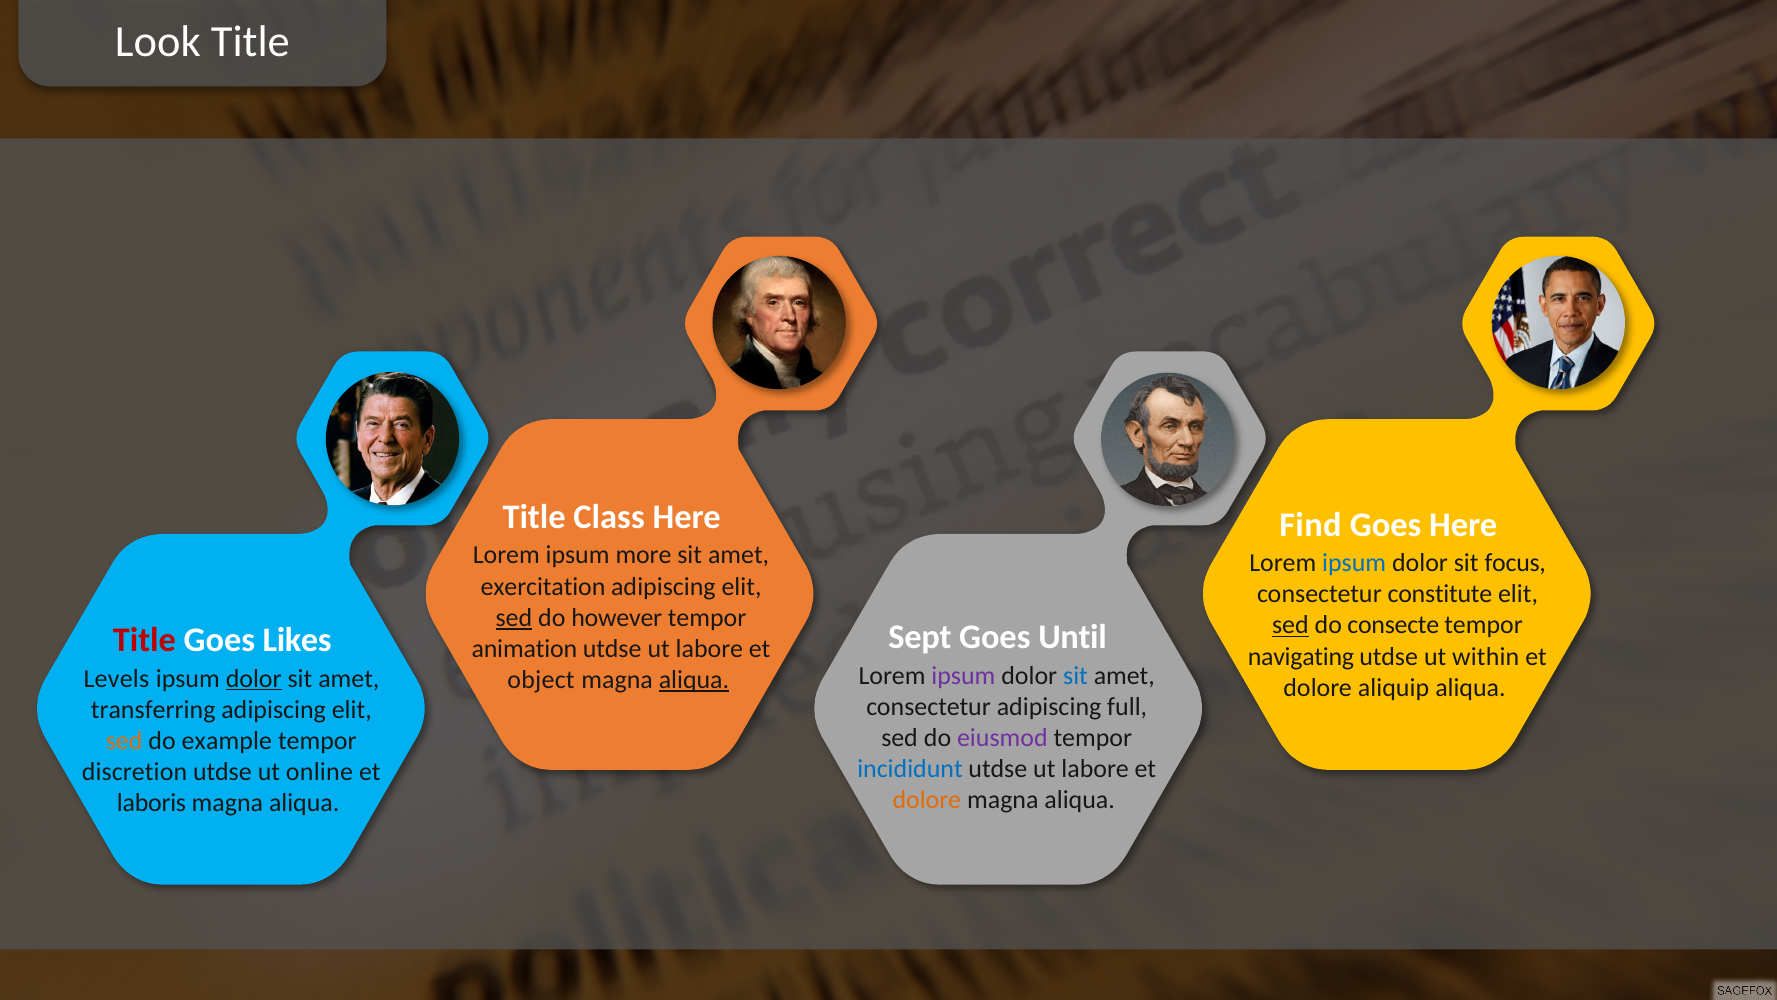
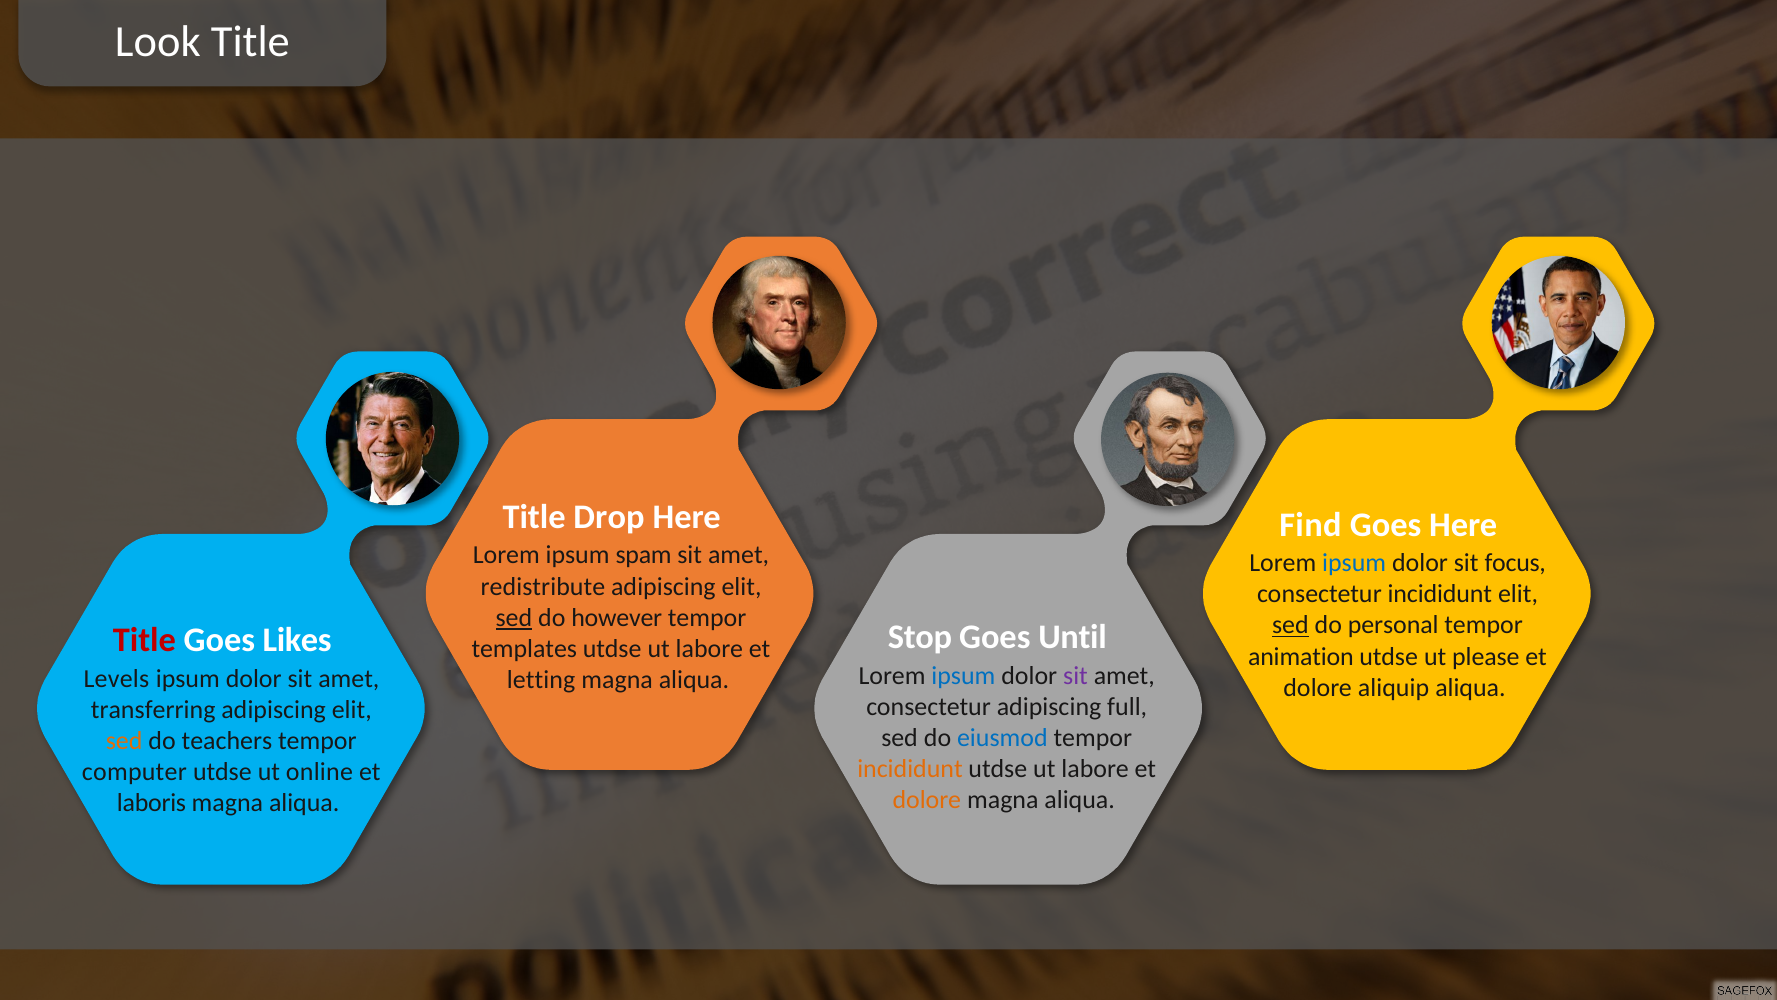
Class: Class -> Drop (609, 517)
more: more -> spam (644, 555)
exercitation: exercitation -> redistribute (543, 586)
consectetur constitute: constitute -> incididunt (1440, 594)
consecte: consecte -> personal (1393, 625)
Sept: Sept -> Stop (920, 637)
animation: animation -> templates (524, 649)
navigating: navigating -> animation (1301, 656)
within: within -> please (1486, 656)
ipsum colour: purple -> blue (963, 675)
sit colour: blue -> purple (1075, 675)
dolor underline: present -> none (254, 678)
object: object -> letting (541, 680)
aliqua underline: present -> none (694, 680)
eiusmod colour: purple -> blue (1002, 738)
example: example -> teachers (227, 740)
incididunt colour: blue -> orange (910, 769)
discretion: discretion -> computer (134, 772)
